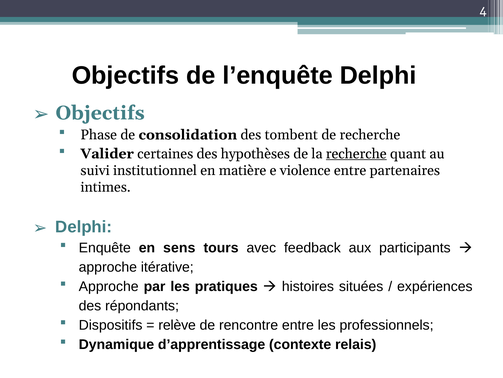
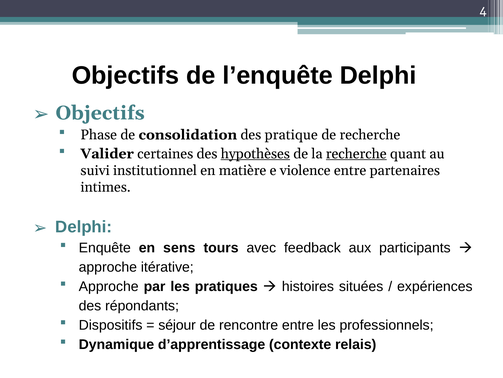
tombent: tombent -> pratique (291, 135)
hypothèses underline: none -> present (255, 153)
relève: relève -> séjour (177, 324)
